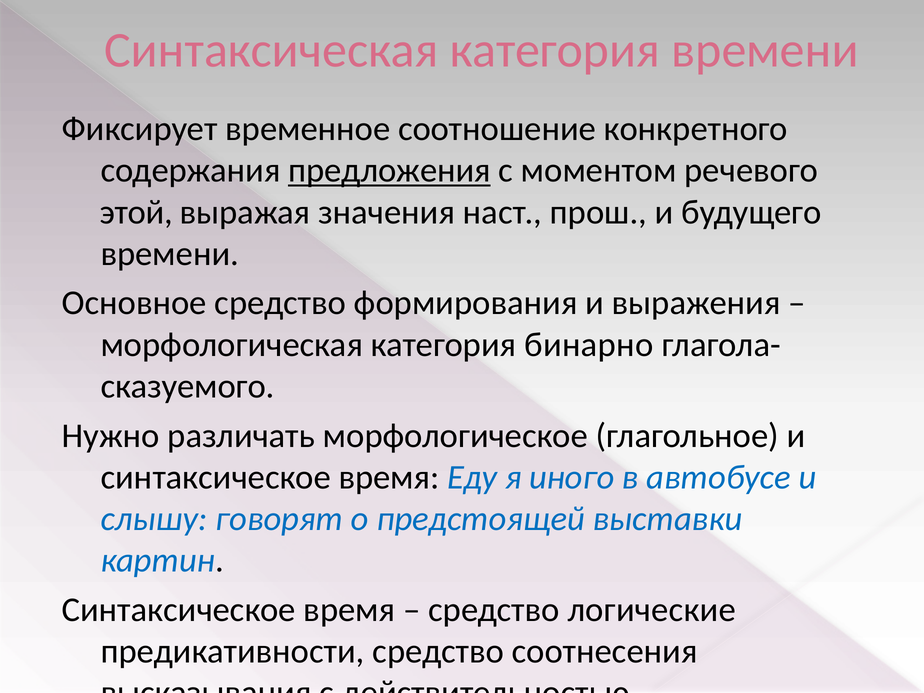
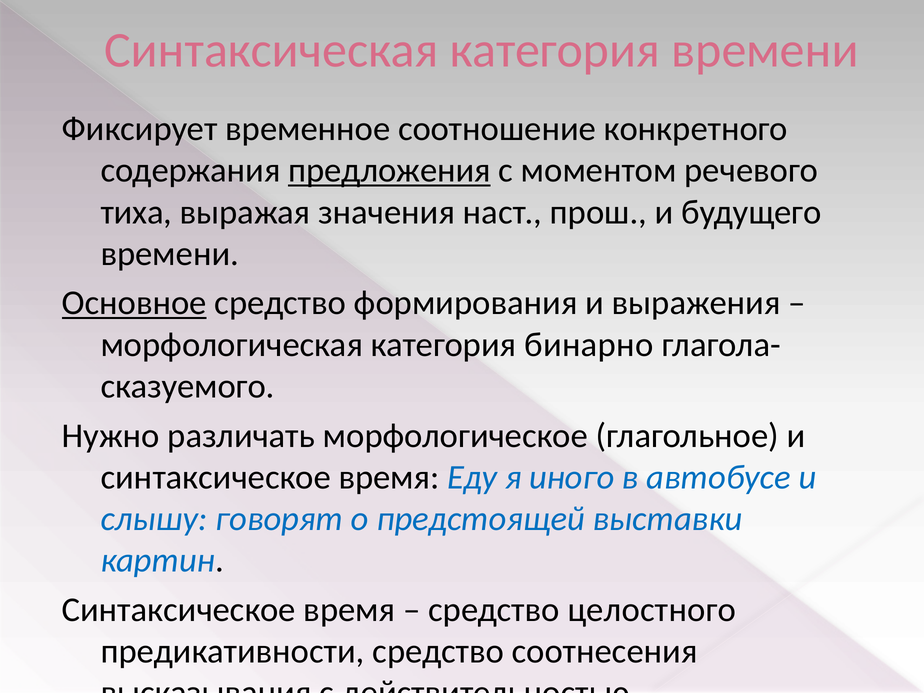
этой: этой -> тиха (136, 212)
Основное underline: none -> present (134, 303)
логические: логические -> целостного (652, 610)
